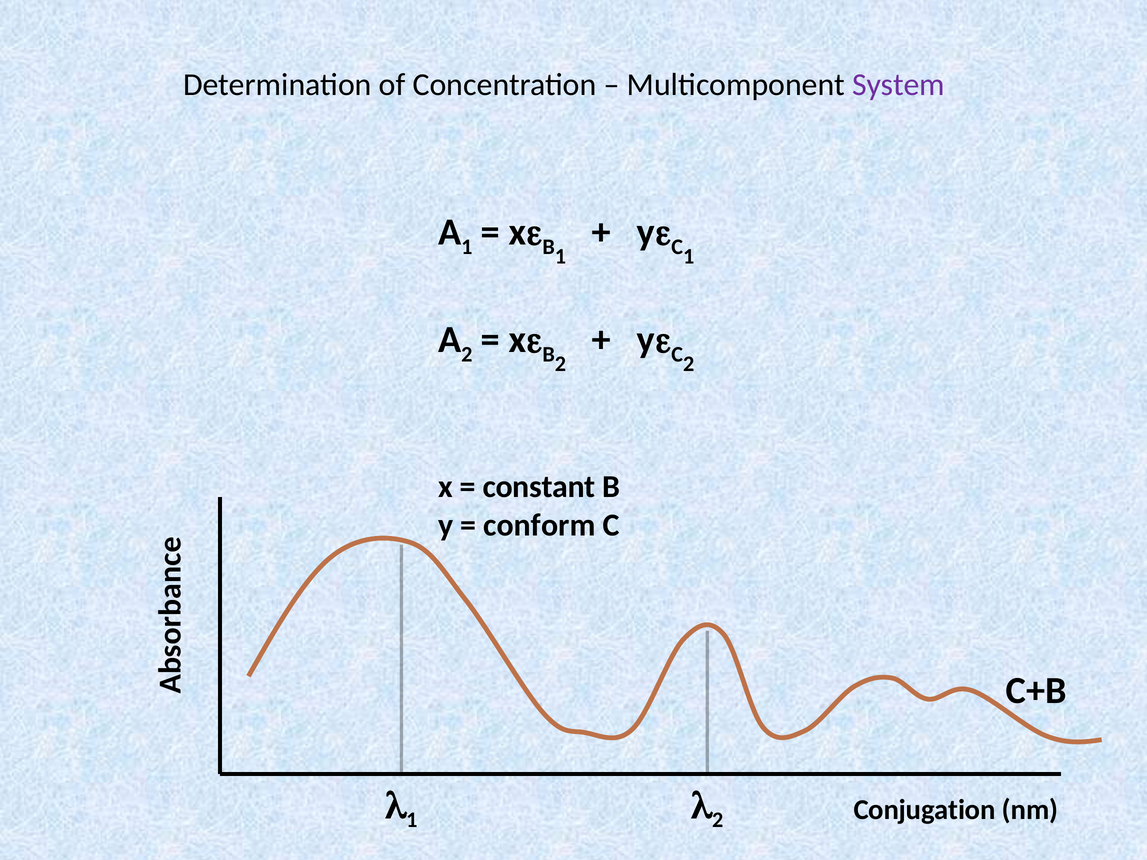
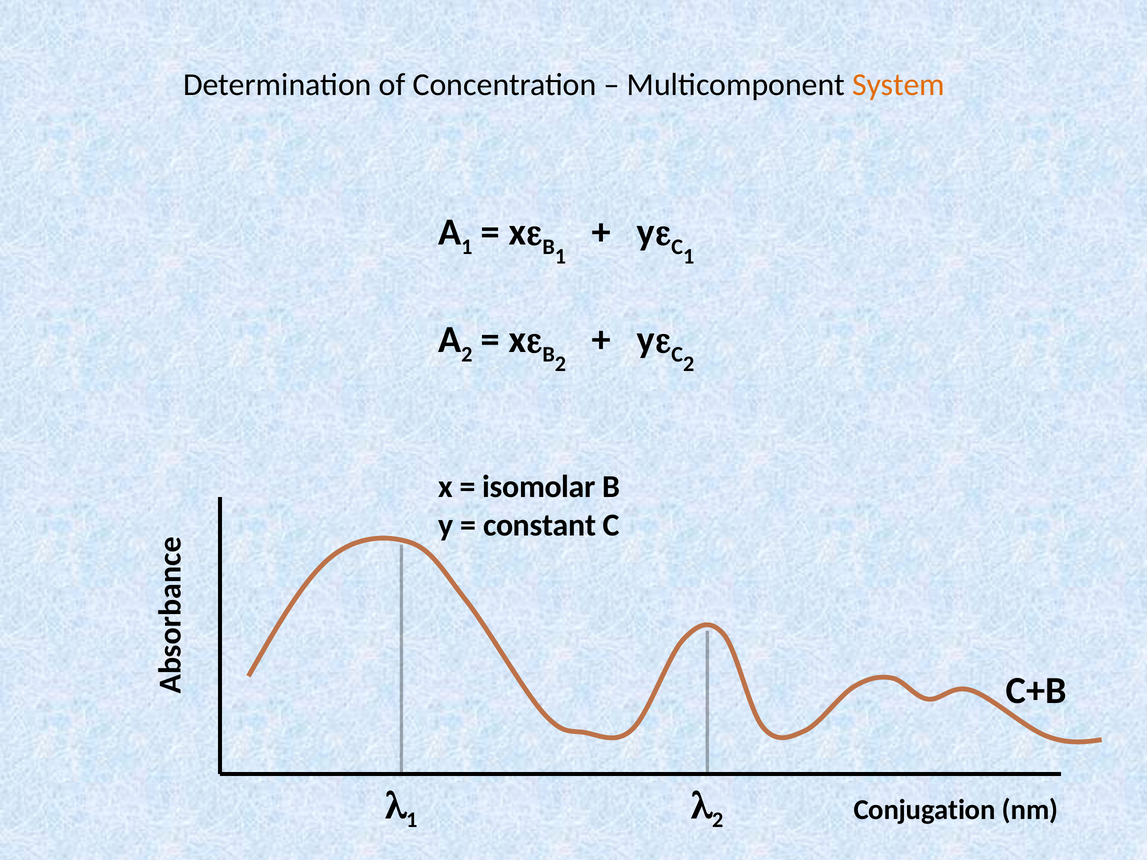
System colour: purple -> orange (898, 85)
constant: constant -> isomolar (539, 487)
conform: conform -> constant (540, 525)
